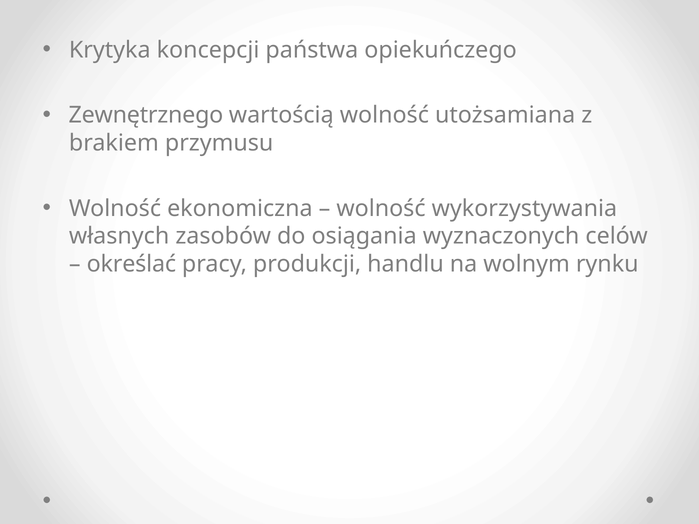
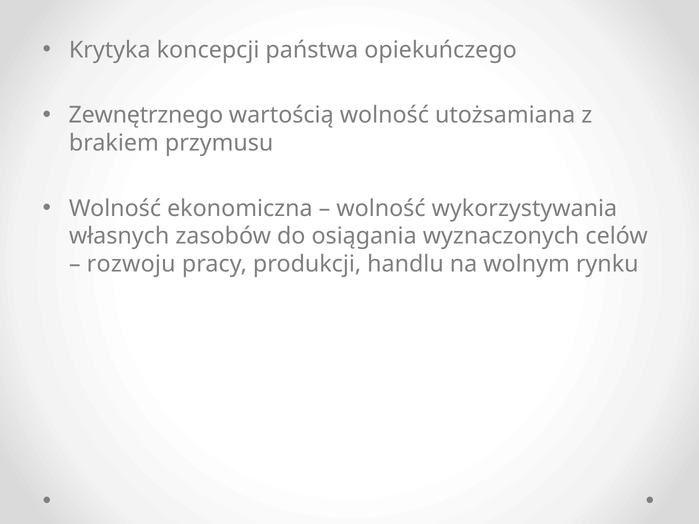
określać: określać -> rozwoju (131, 264)
